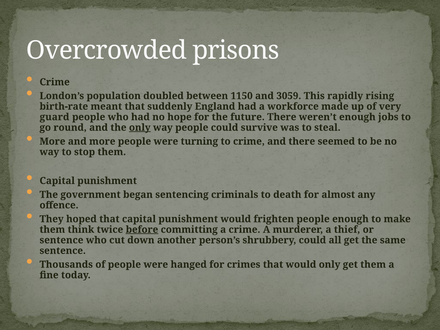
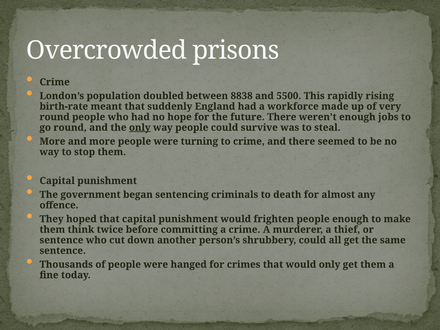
1150: 1150 -> 8838 (242, 96)
3059: 3059 -> 5500 (289, 96)
guard: guard -> round (55, 117)
before underline: present -> none (142, 230)
